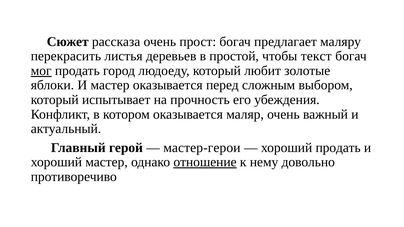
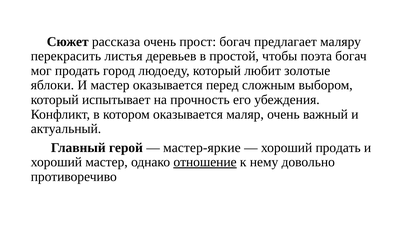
текст: текст -> поэта (316, 56)
мог underline: present -> none (41, 71)
мастер-герои: мастер-герои -> мастер-яркие (202, 148)
